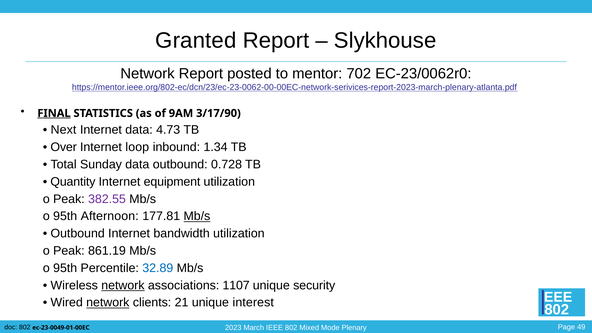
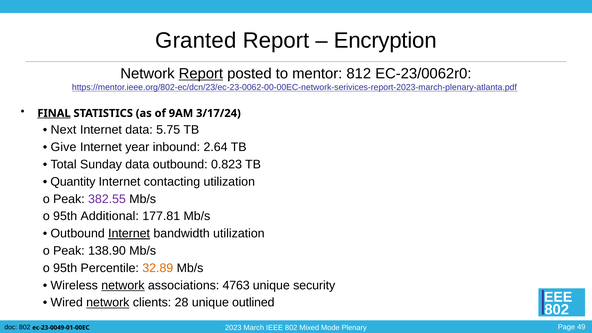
Slykhouse: Slykhouse -> Encryption (385, 40)
Report underline: none -> present (201, 74)
702: 702 -> 812 (359, 74)
3/17/90: 3/17/90 -> 3/17/24 (218, 113)
4.73: 4.73 -> 5.75 (168, 130)
Over: Over -> Give (64, 147)
loop: loop -> year (137, 147)
1.34: 1.34 -> 2.64 (216, 147)
0.728: 0.728 -> 0.823 (227, 164)
equipment: equipment -> contacting (172, 182)
Afternoon: Afternoon -> Additional (110, 216)
Mb/s underline: present -> none (197, 216)
Internet underline: none -> present (129, 234)
861.19: 861.19 -> 138.90 (107, 251)
32.89 colour: blue -> orange (158, 268)
1107: 1107 -> 4763 (236, 285)
21: 21 -> 28 (182, 303)
interest: interest -> outlined (253, 303)
